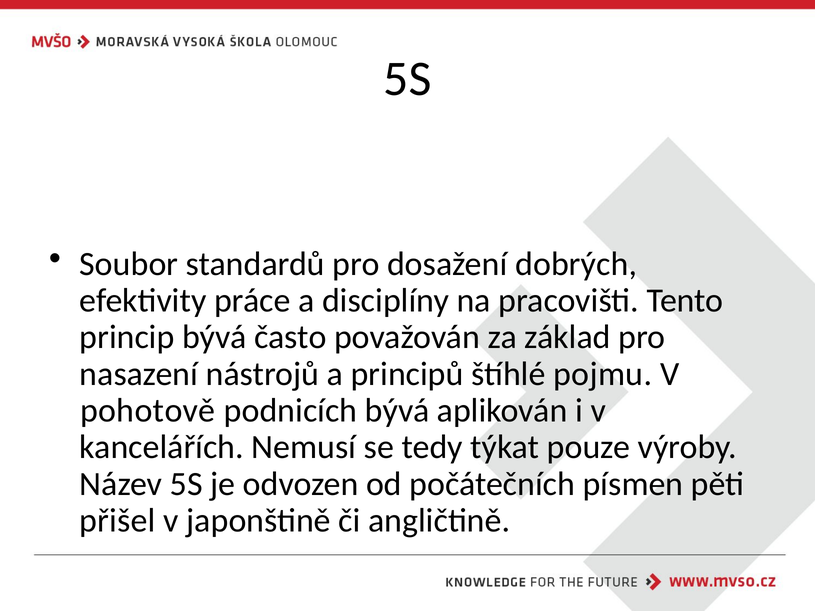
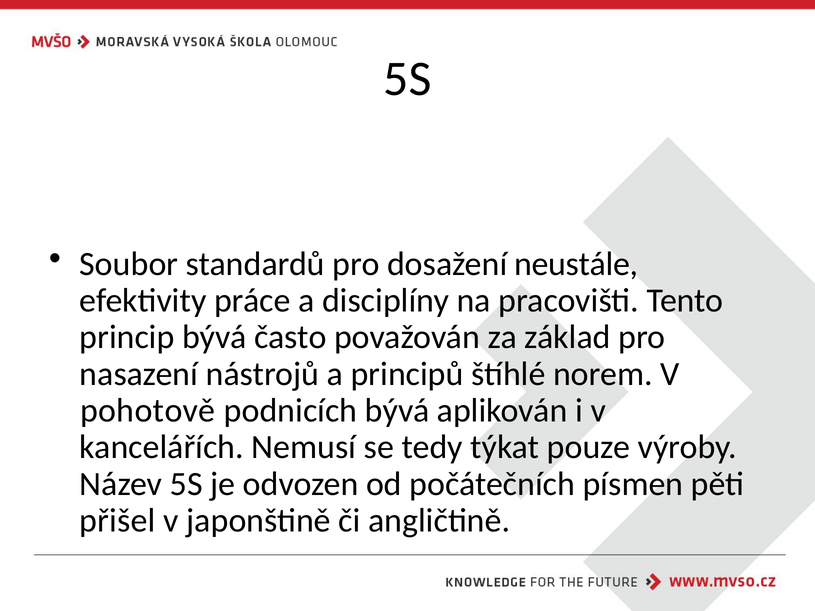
dobrých: dobrých -> neustále (576, 264)
pojmu: pojmu -> norem (603, 374)
